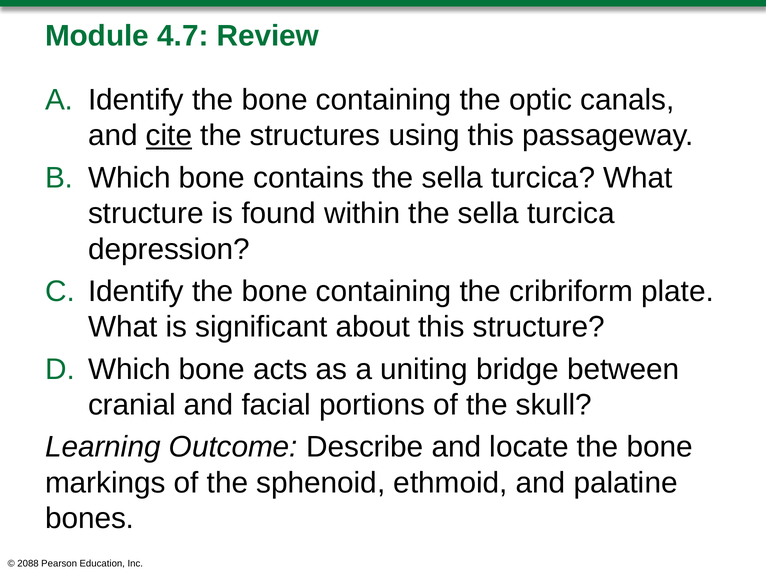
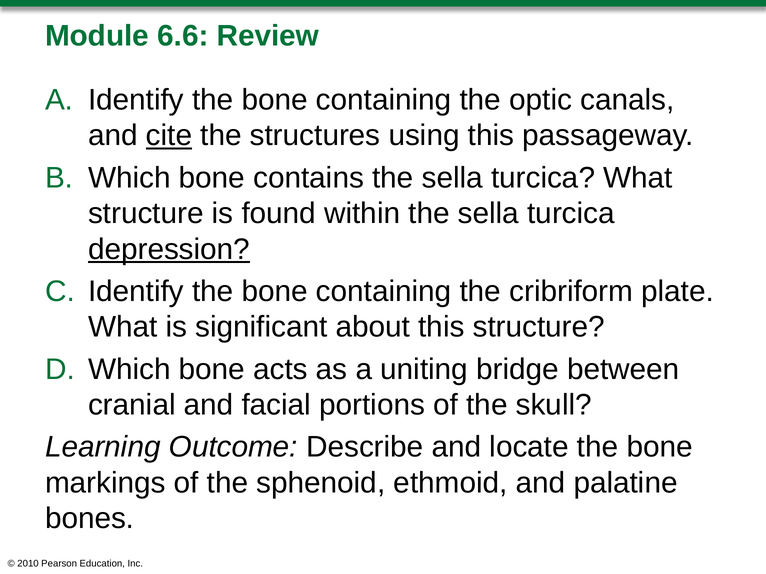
4.7: 4.7 -> 6.6 (183, 36)
depression underline: none -> present (169, 249)
2088: 2088 -> 2010 (28, 564)
